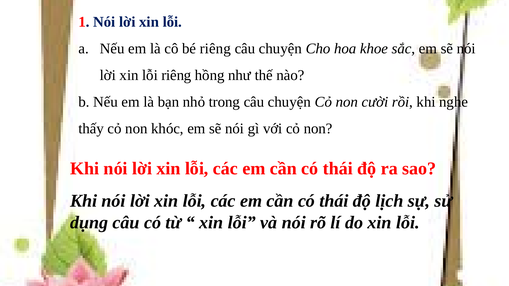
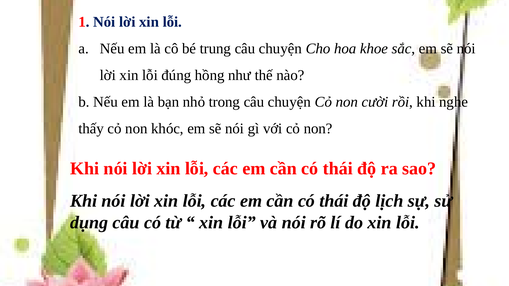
bé riêng: riêng -> trung (215, 49)
lỗi riêng: riêng -> đúng (176, 75)
